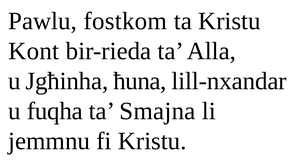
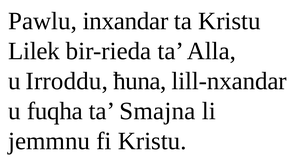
fostkom: fostkom -> inxandar (126, 21)
Kont: Kont -> Lilek (34, 51)
Jgħinha: Jgħinha -> Irroddu (67, 81)
